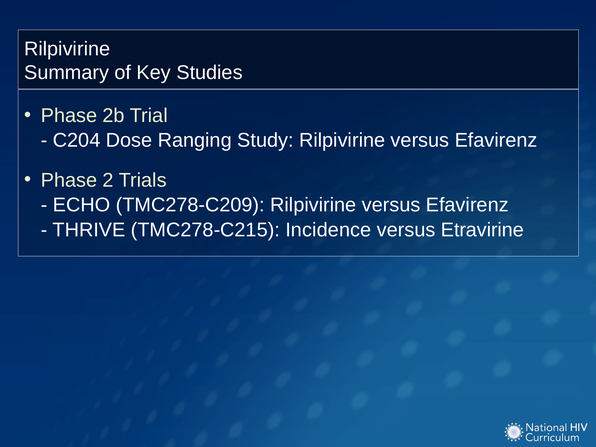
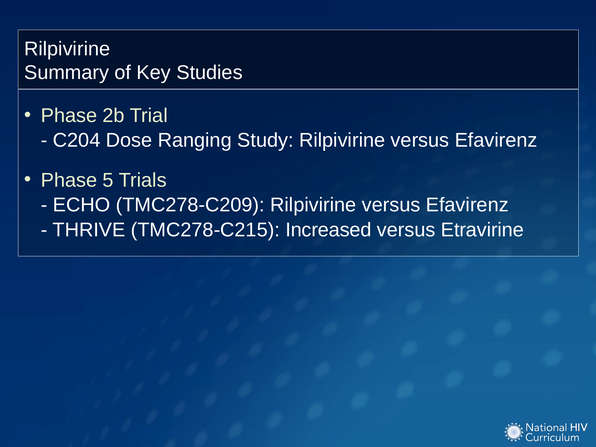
2: 2 -> 5 (108, 180)
Incidence: Incidence -> Increased (328, 230)
